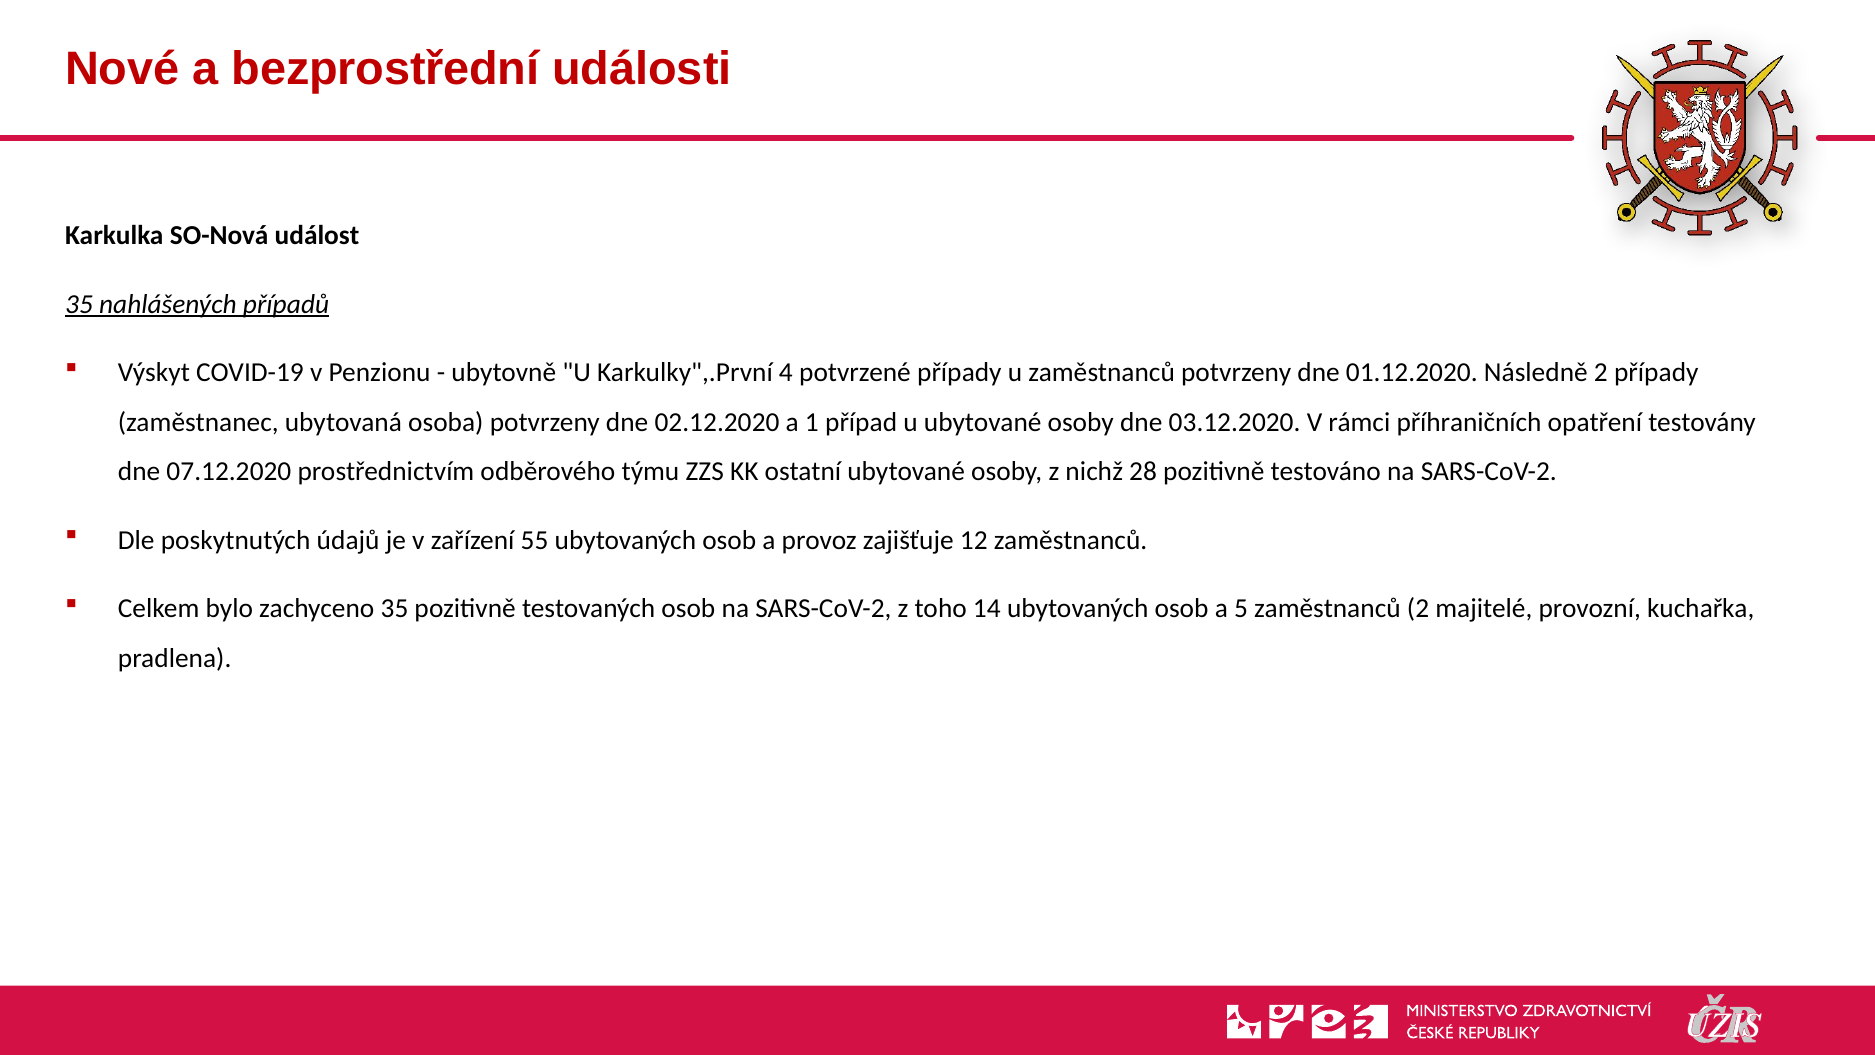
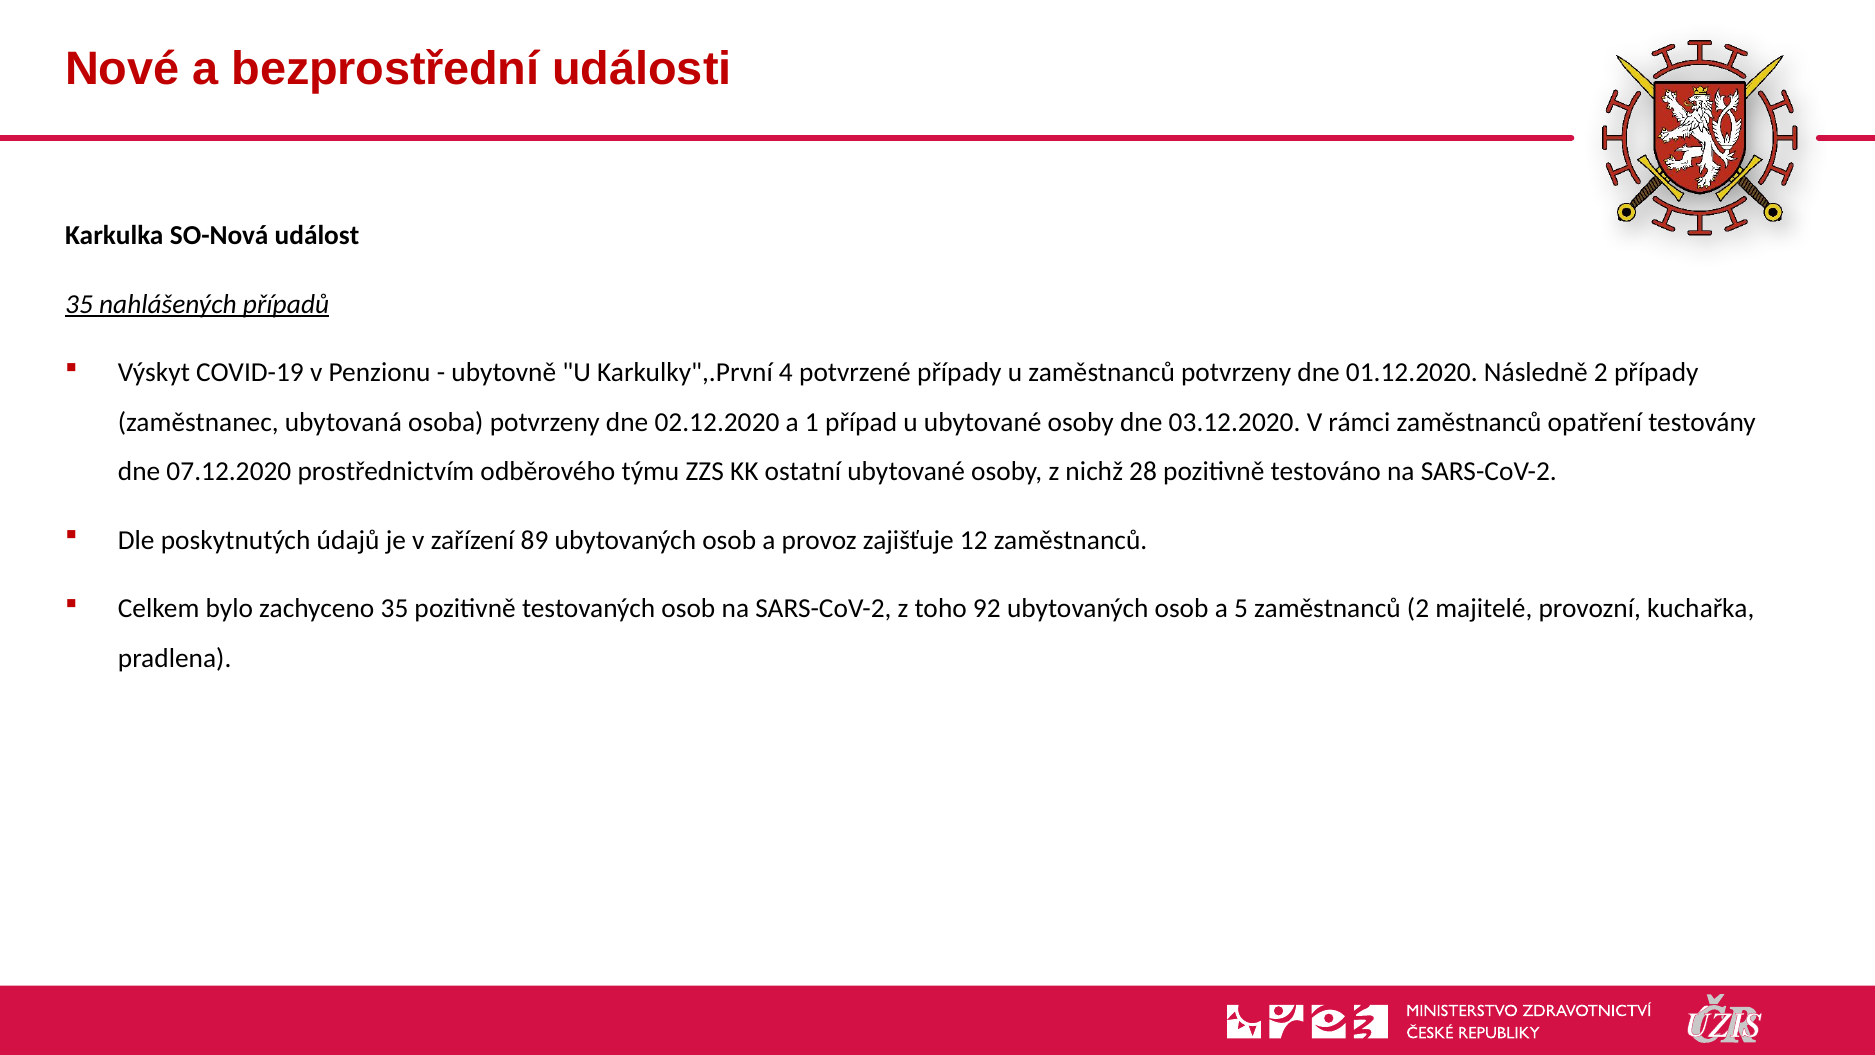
rámci příhraničních: příhraničních -> zaměstnanců (1469, 422)
55: 55 -> 89 (535, 540)
14: 14 -> 92 (987, 609)
